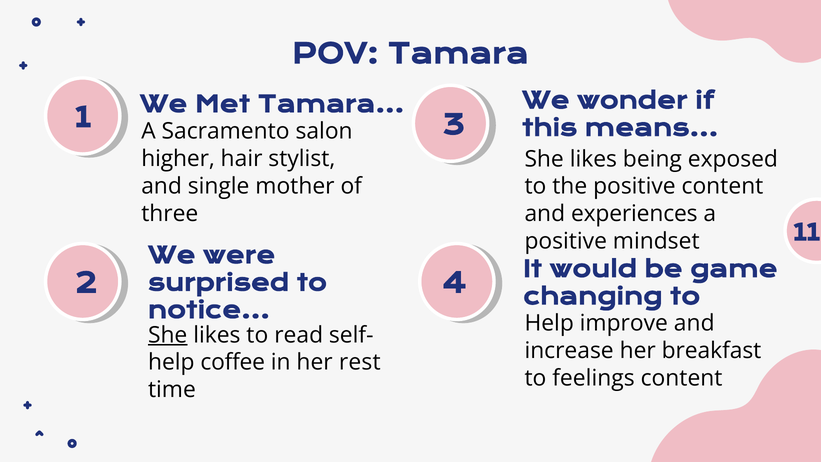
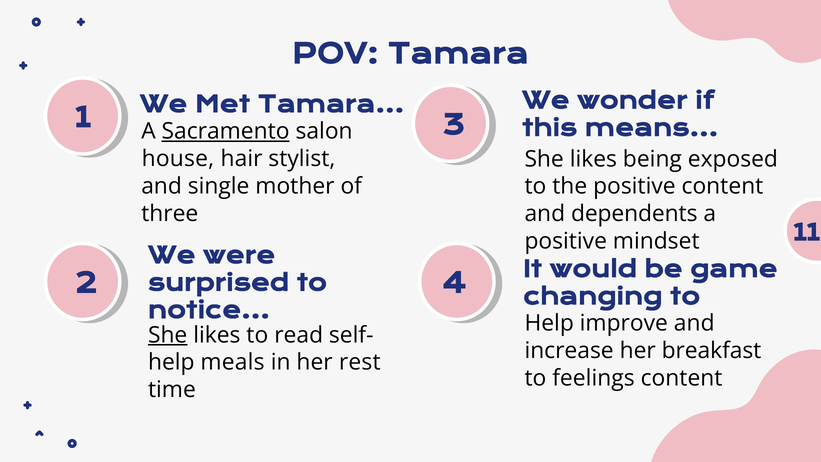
Sacramento underline: none -> present (226, 131)
higher: higher -> house (178, 159)
experiences: experiences -> dependents (634, 214)
coffee: coffee -> meals (233, 362)
